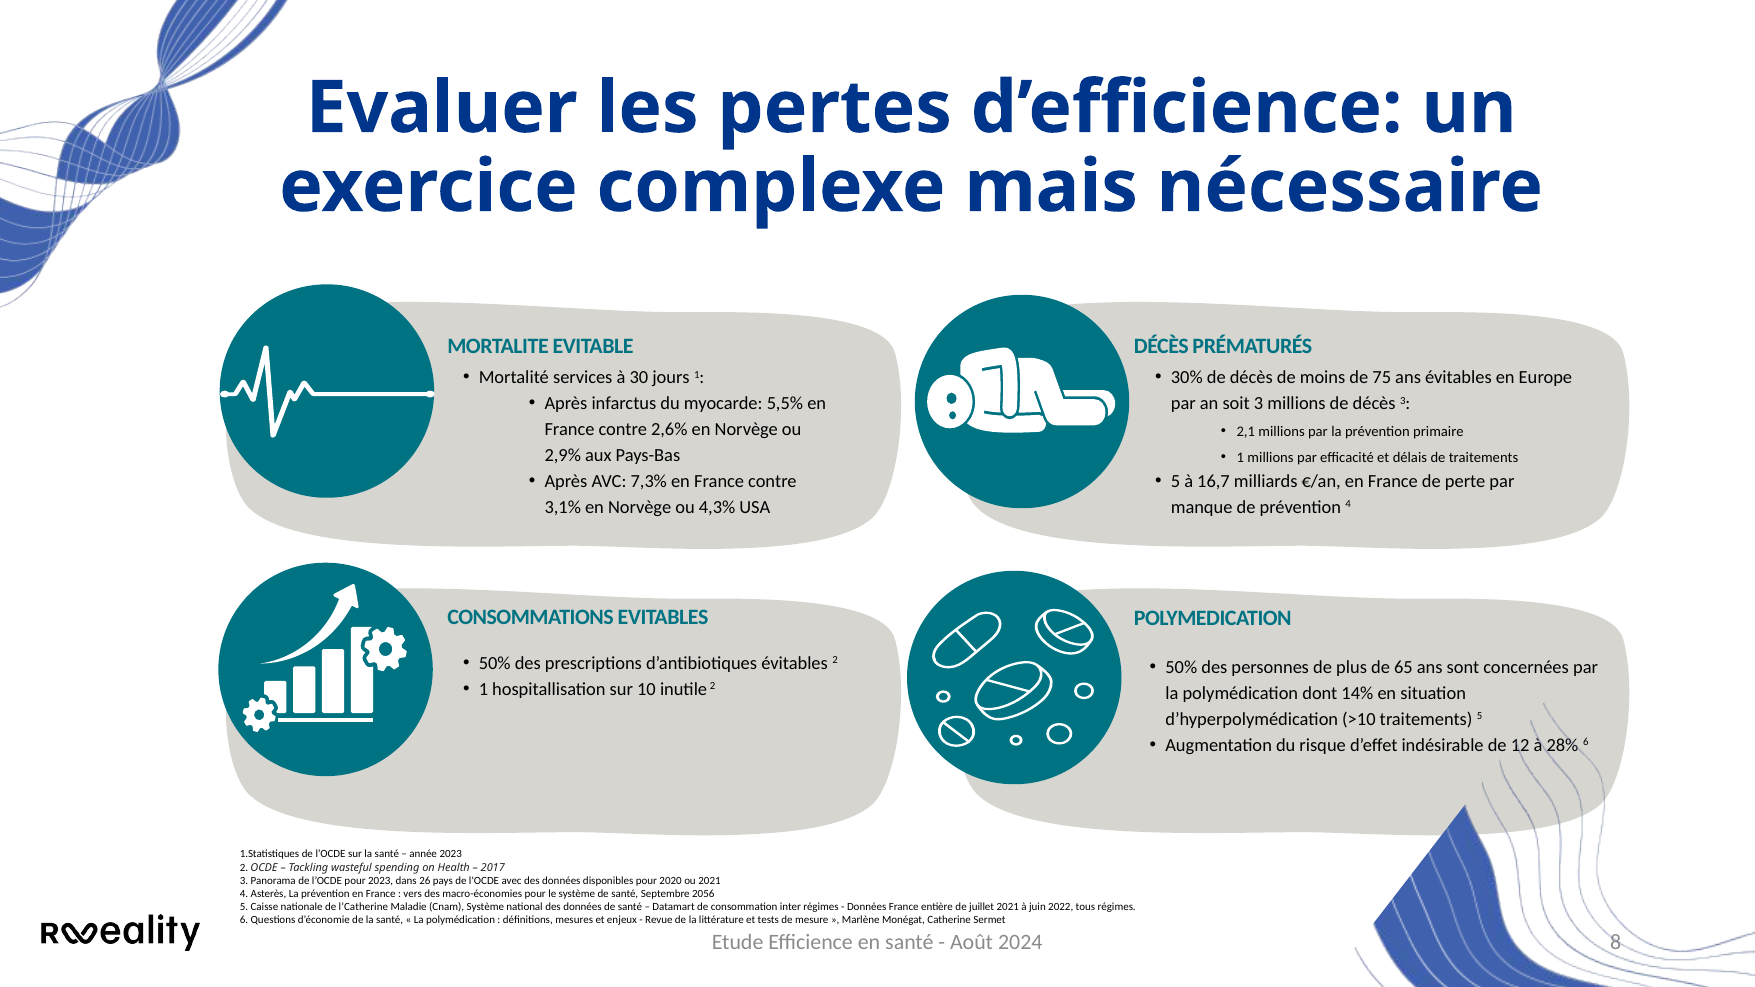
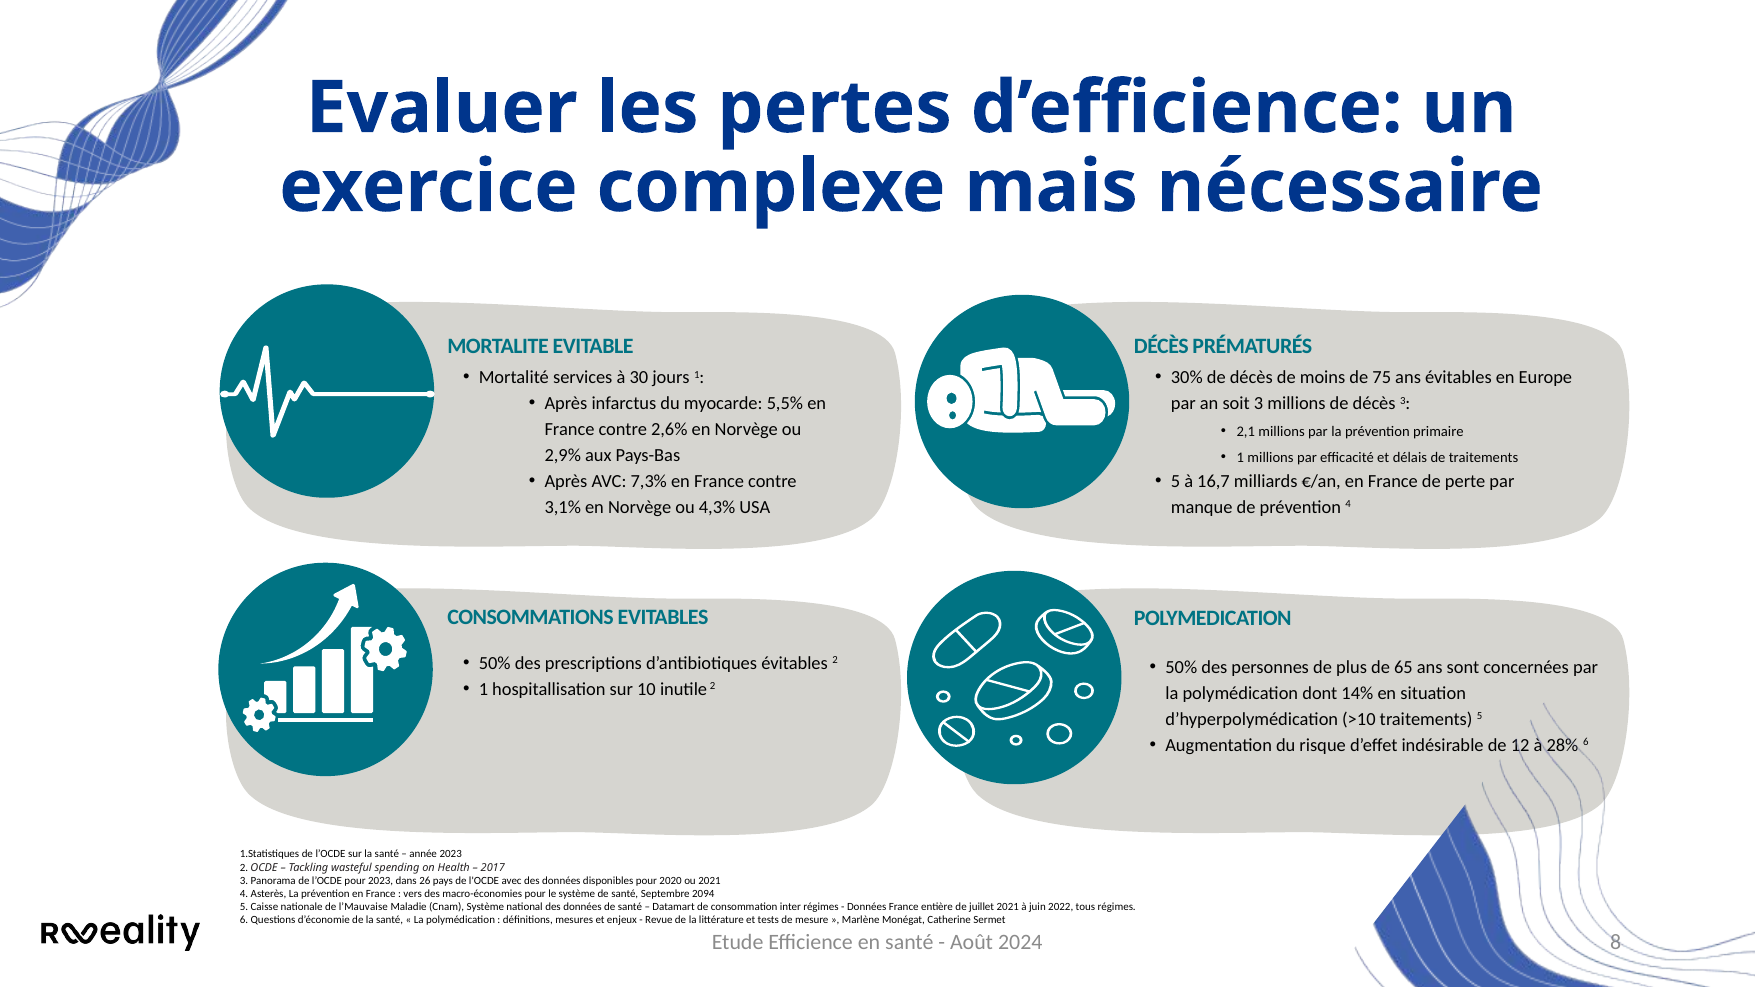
2056: 2056 -> 2094 (703, 894)
l’Catherine: l’Catherine -> l’Mauvaise (363, 907)
